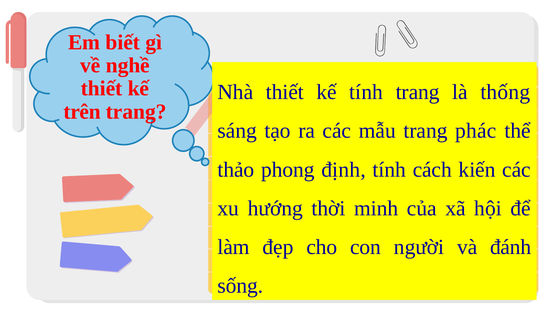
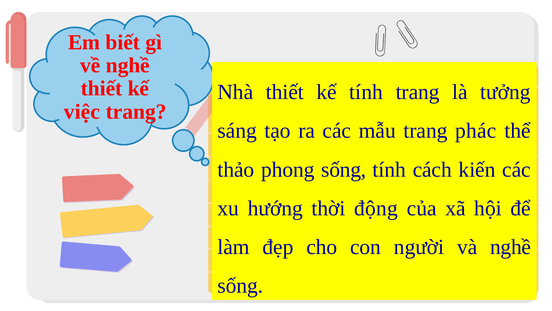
thống: thống -> tưởng (505, 92)
trên: trên -> việc (82, 111)
phong định: định -> sống (344, 169)
minh: minh -> động (376, 208)
và đánh: đánh -> nghề (511, 247)
